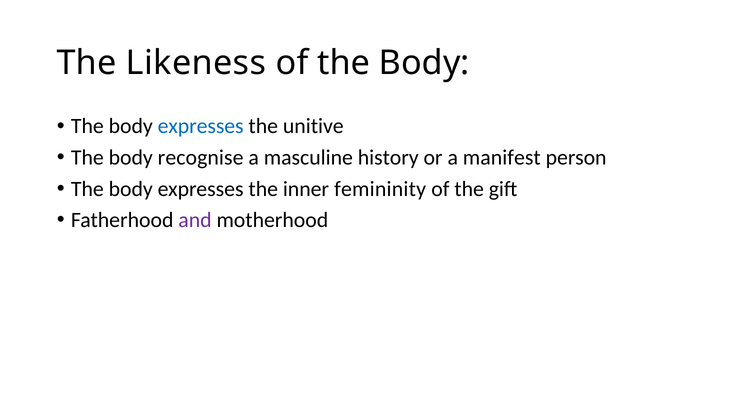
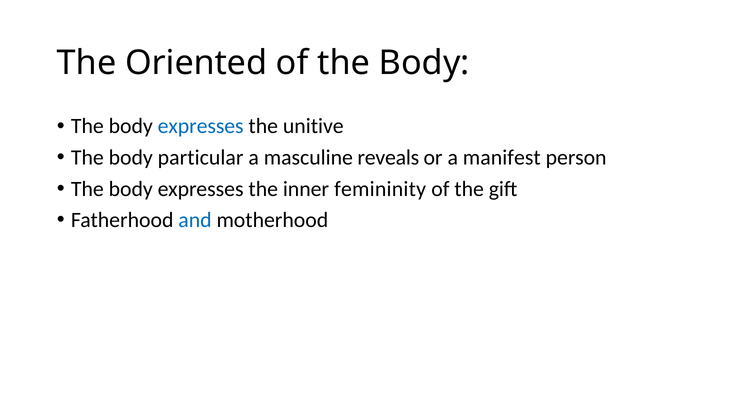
Likeness: Likeness -> Oriented (196, 63)
recognise: recognise -> particular (201, 158)
history: history -> reveals (388, 158)
and colour: purple -> blue (195, 220)
